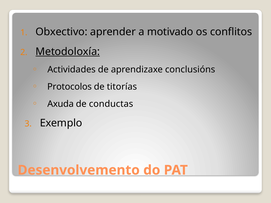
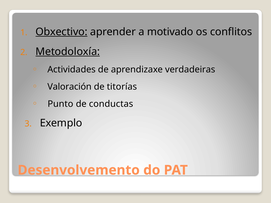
Obxectivo underline: none -> present (62, 32)
conclusións: conclusións -> verdadeiras (190, 70)
Protocolos: Protocolos -> Valoración (69, 87)
Axuda: Axuda -> Punto (60, 104)
